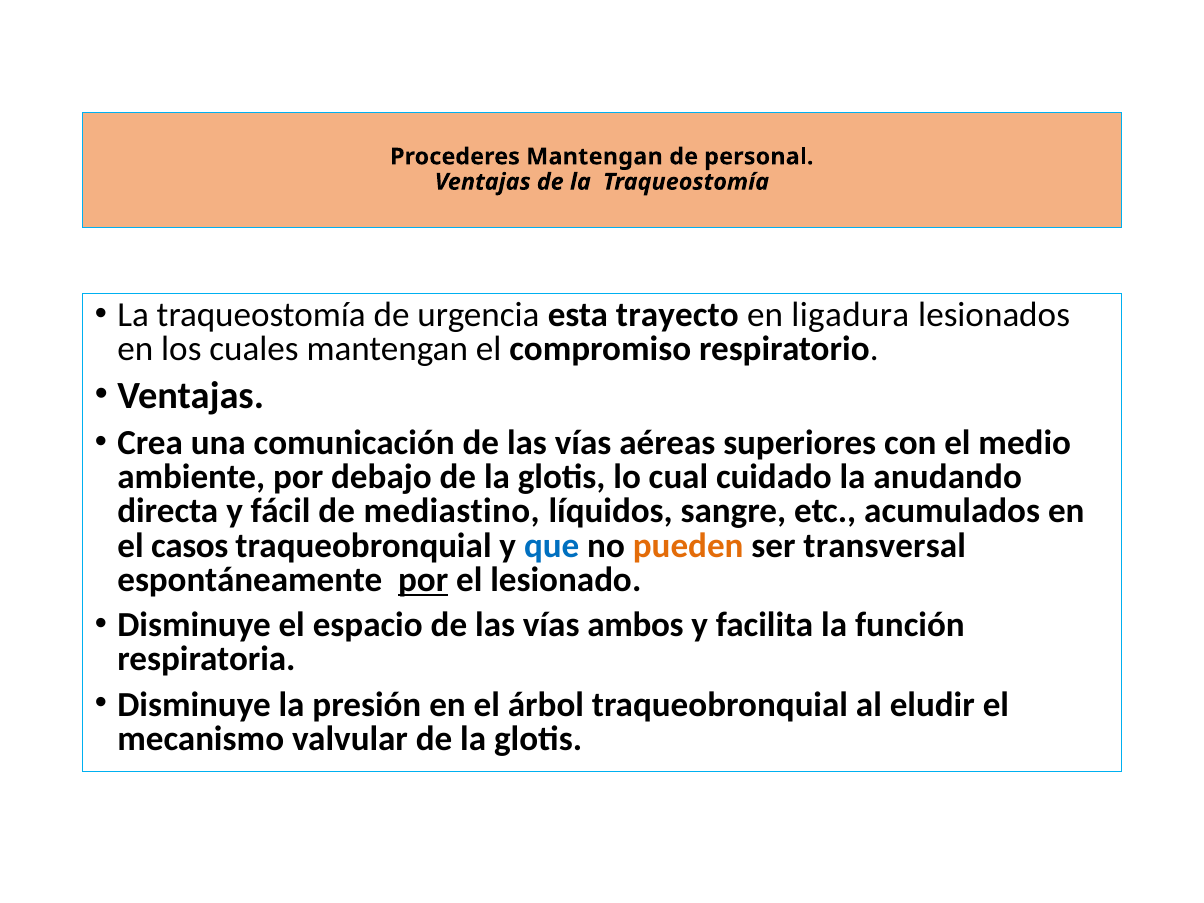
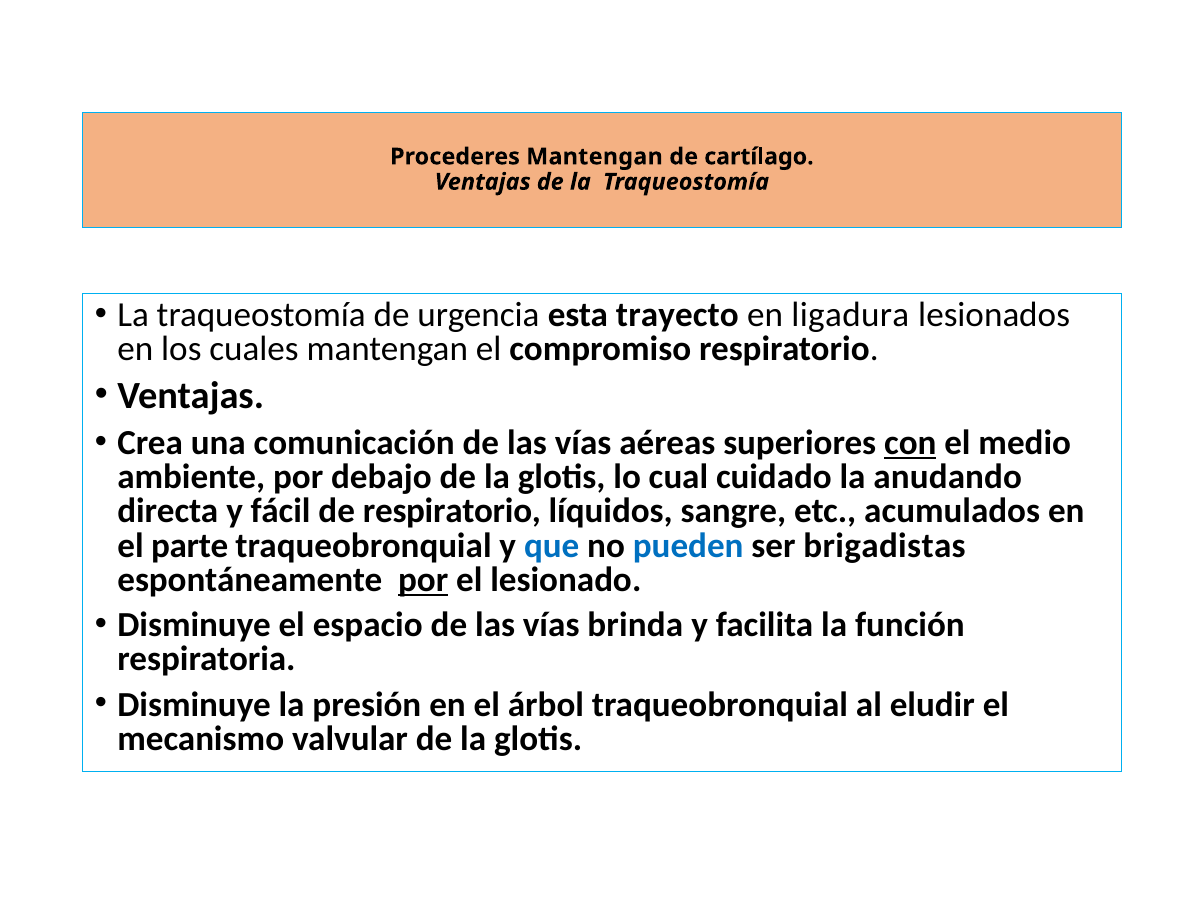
personal: personal -> cartílago (759, 157)
con underline: none -> present (910, 443)
de mediastino: mediastino -> respiratorio (452, 511)
casos: casos -> parte (190, 545)
pueden colour: orange -> blue (688, 545)
transversal: transversal -> brigadistas (885, 545)
ambos: ambos -> brinda (635, 625)
